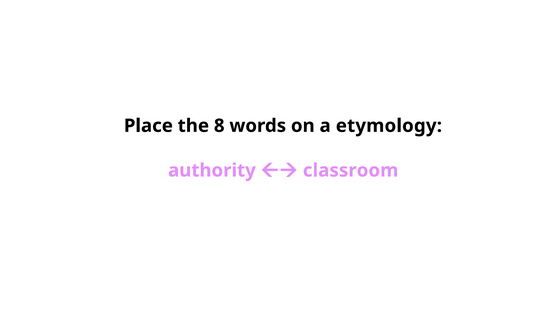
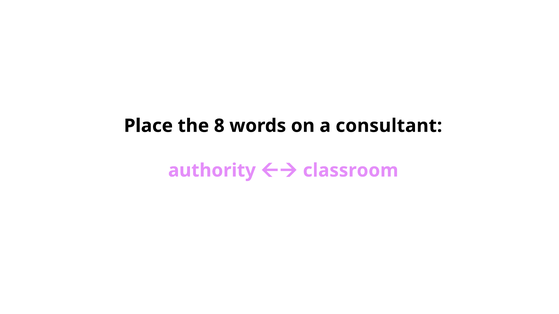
etymology: etymology -> consultant (389, 126)
